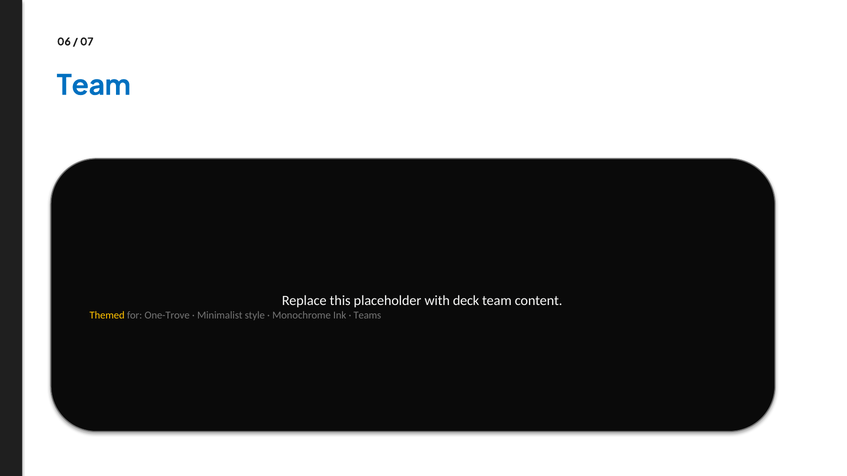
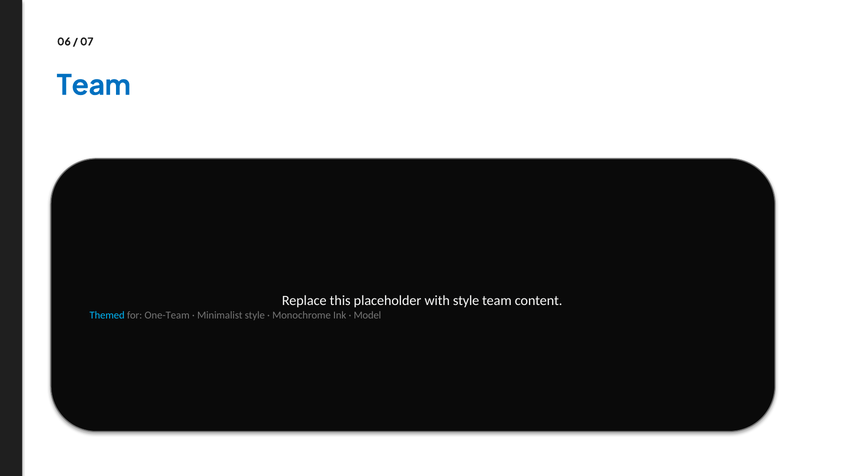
with deck: deck -> style (466, 301)
Themed colour: yellow -> light blue (107, 316)
One-Trove: One-Trove -> One-Team (167, 316)
Teams: Teams -> Model (367, 316)
